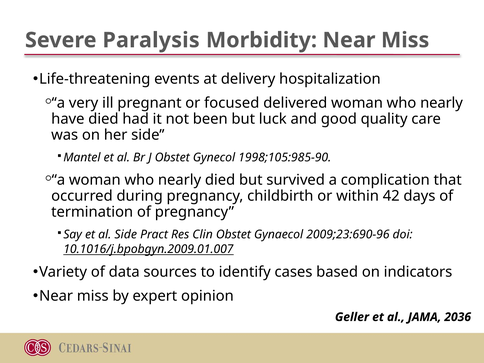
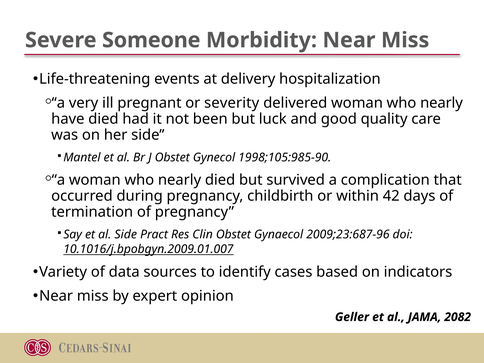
Paralysis: Paralysis -> Someone (151, 40)
focused: focused -> severity (232, 103)
2009;23:690-96: 2009;23:690-96 -> 2009;23:687-96 (348, 235)
2036: 2036 -> 2082 (458, 317)
